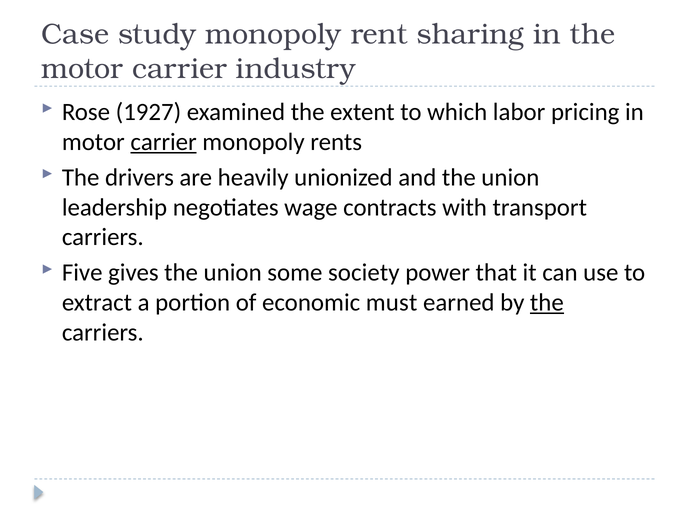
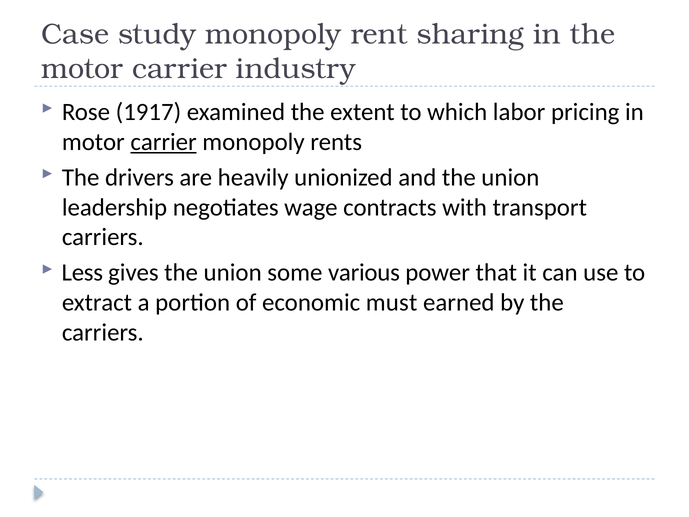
1927: 1927 -> 1917 (148, 112)
Five: Five -> Less (82, 273)
society: society -> various (364, 273)
the underline: present -> none (547, 302)
